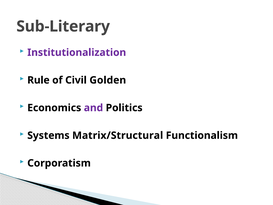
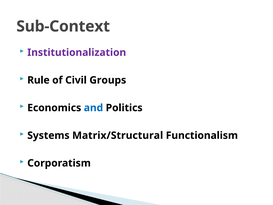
Sub-Literary: Sub-Literary -> Sub-Context (63, 26)
Golden: Golden -> Groups (108, 80)
and colour: purple -> blue (93, 108)
